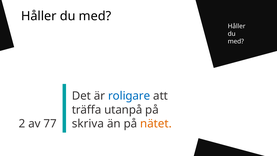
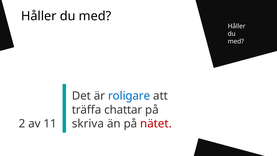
utanpå: utanpå -> chattar (123, 110)
77: 77 -> 11 (50, 124)
nätet colour: orange -> red (156, 124)
